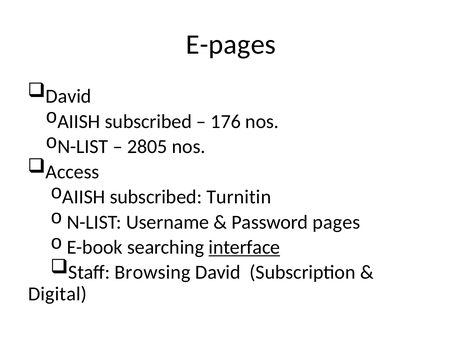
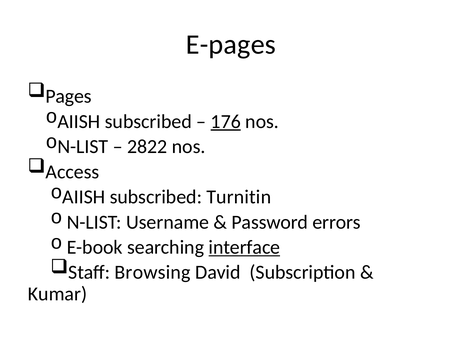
David: David -> Pages (69, 96)
176 underline: none -> present (226, 122)
2805: 2805 -> 2822 (147, 147)
pages: pages -> errors (337, 222)
Digital: Digital -> Kumar (58, 294)
